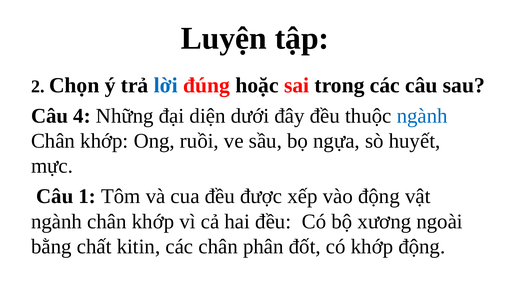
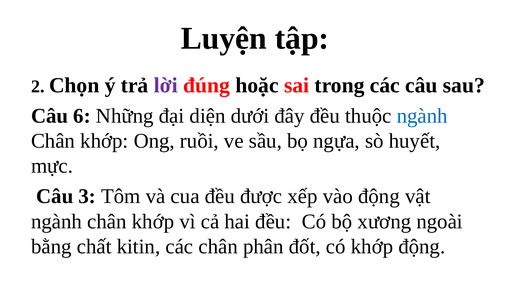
lời colour: blue -> purple (166, 85)
4: 4 -> 6 (82, 116)
1: 1 -> 3 (87, 196)
